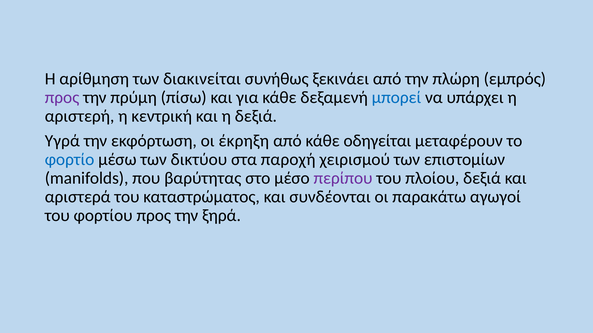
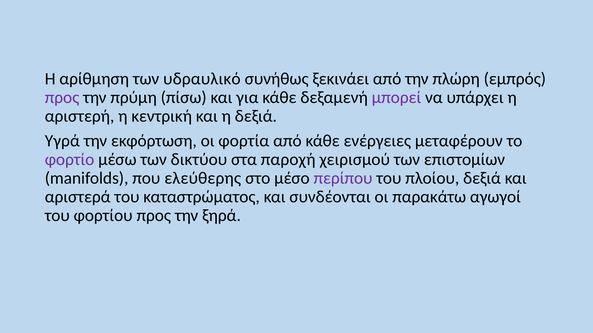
διακινείται: διακινείται -> υδραυλικό (202, 79)
μπορεί colour: blue -> purple (396, 98)
έκρηξη: έκρηξη -> φορτία (244, 141)
οδηγείται: οδηγείται -> ενέργειες (377, 141)
φορτίο colour: blue -> purple (70, 160)
βαρύτητας: βαρύτητας -> ελεύθερης (203, 178)
